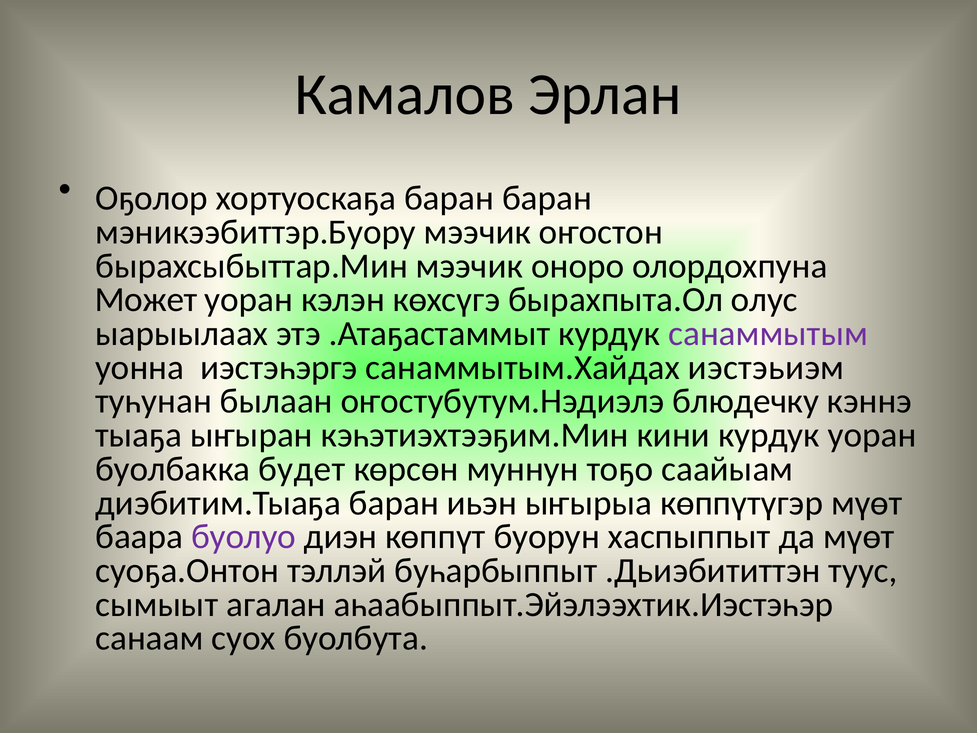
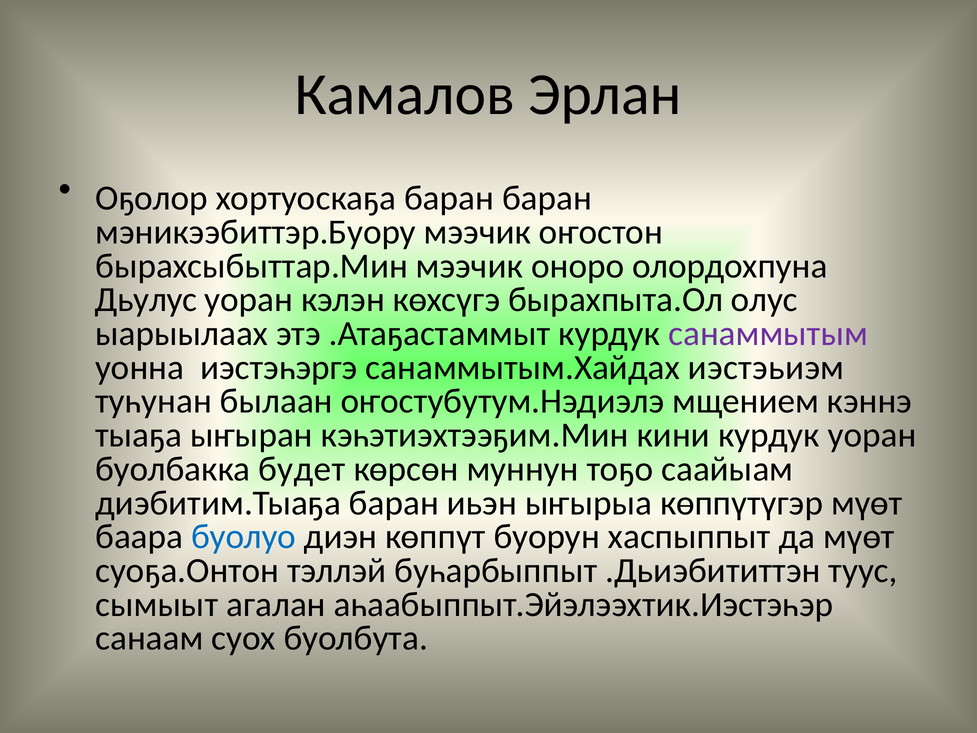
Может: Может -> Дьулус (146, 300)
блюдечку: блюдечку -> мщением (746, 401)
буолуо colour: purple -> blue (244, 537)
